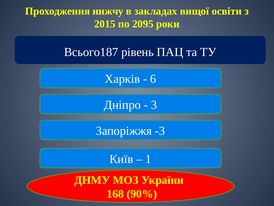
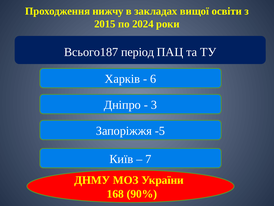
2095: 2095 -> 2024 (143, 24)
рівень: рівень -> період (138, 52)
-3: -3 -> -5 (160, 131)
1: 1 -> 7 (148, 159)
